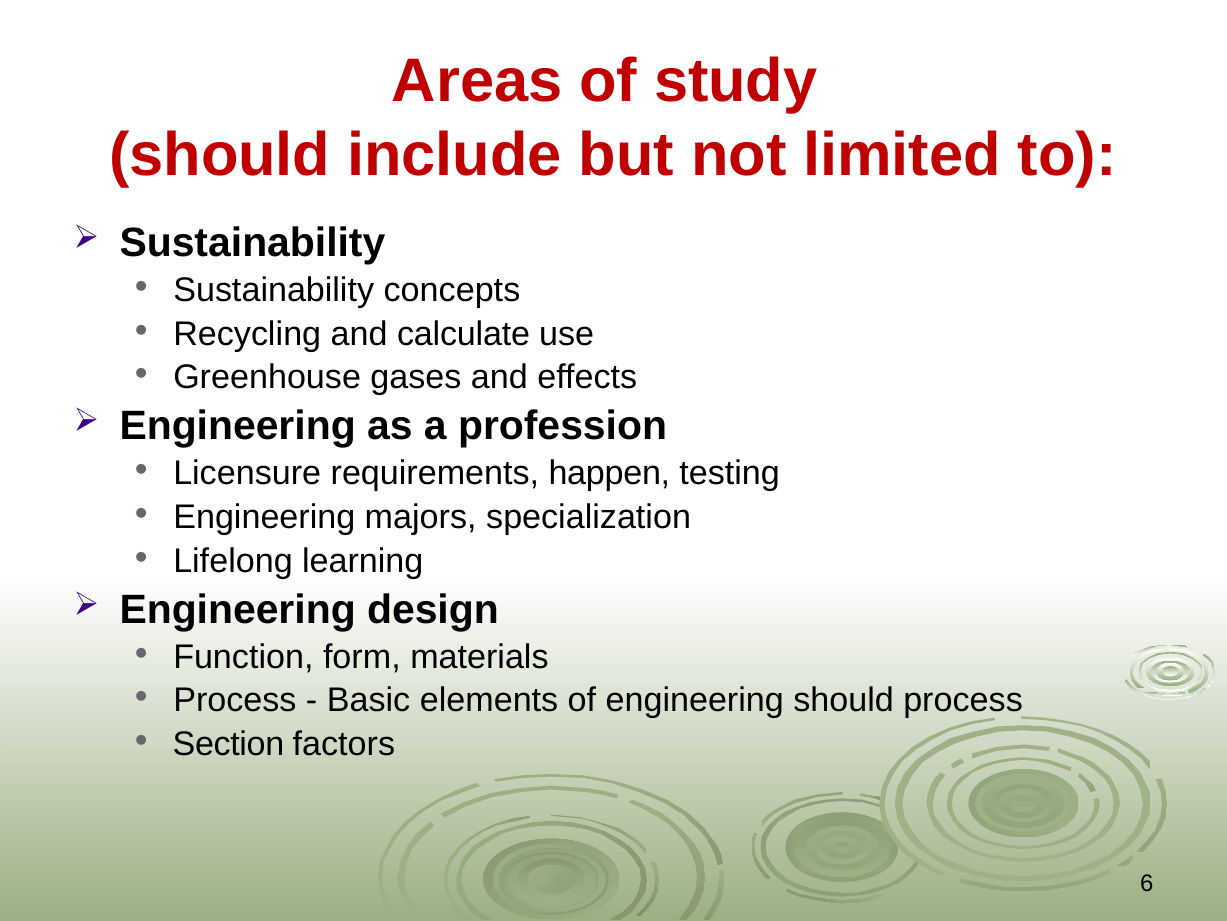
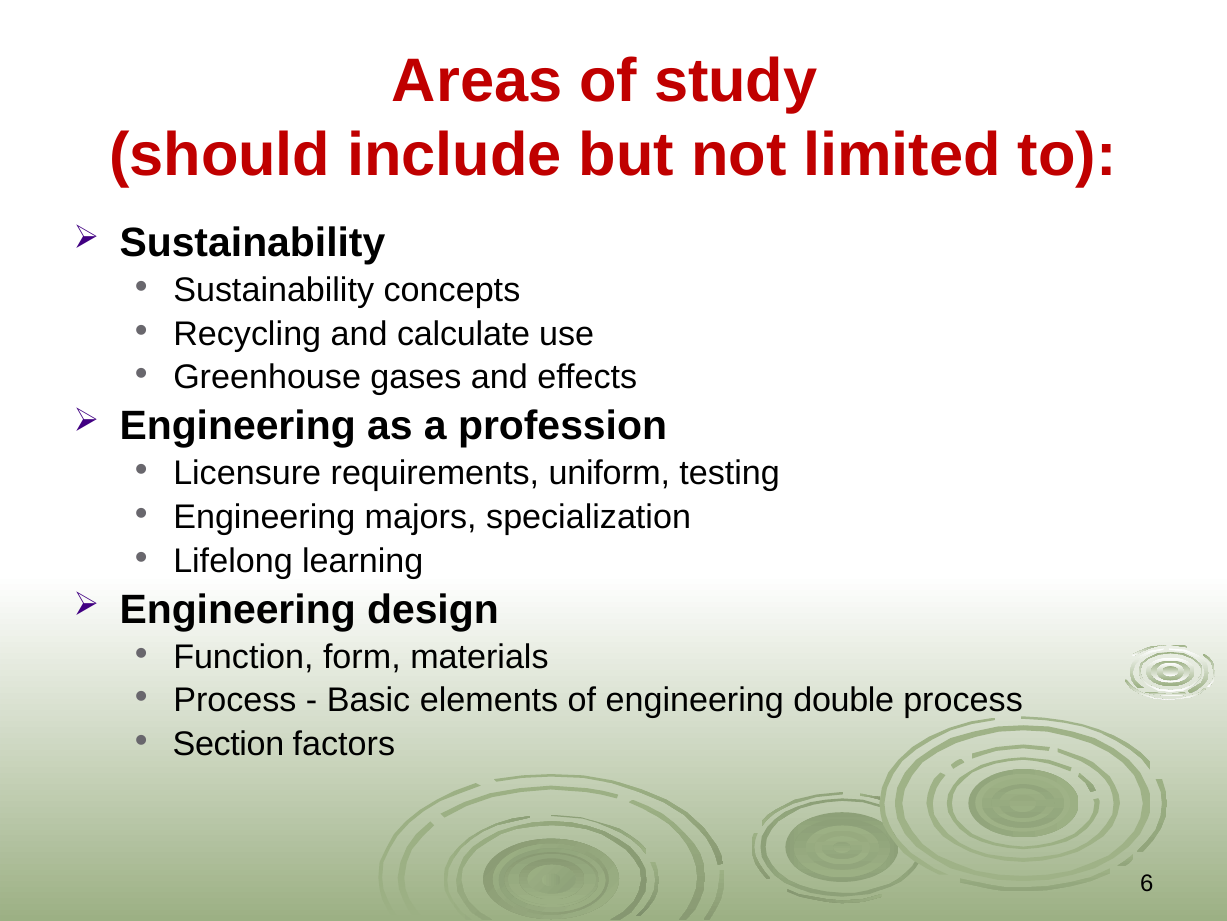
happen: happen -> uniform (609, 473)
engineering should: should -> double (844, 700)
